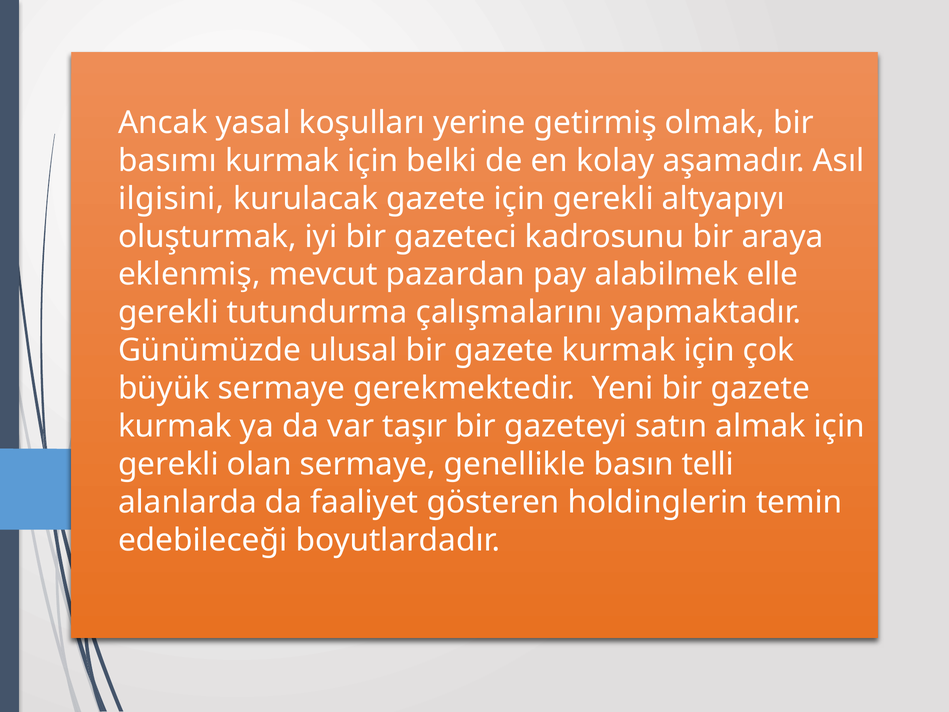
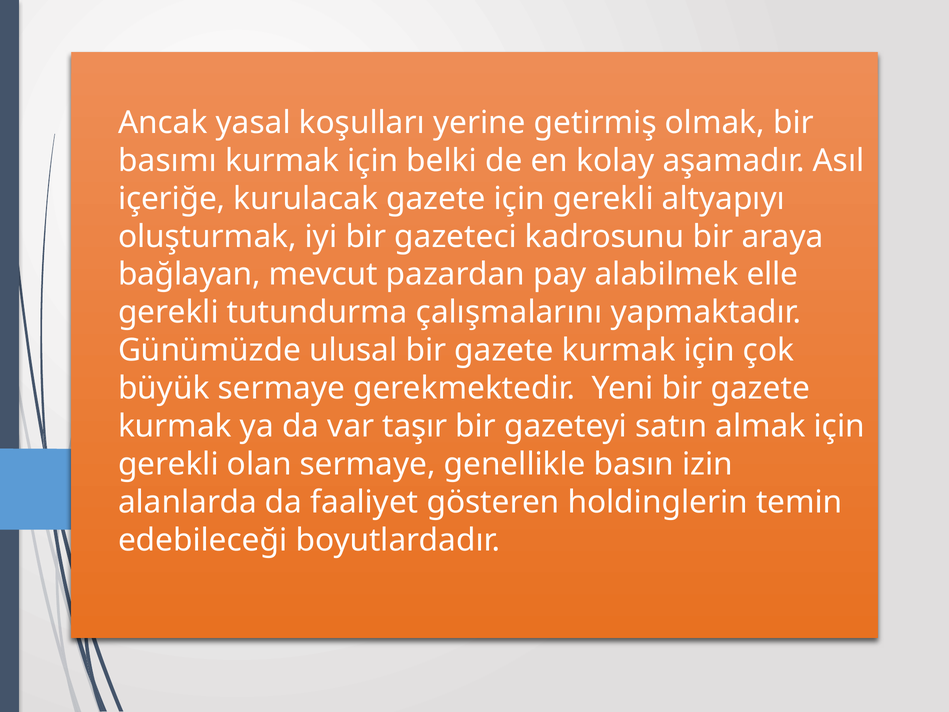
ilgisini: ilgisini -> içeriğe (172, 199)
eklenmiş: eklenmiş -> bağlayan (189, 274)
telli: telli -> izin (708, 464)
